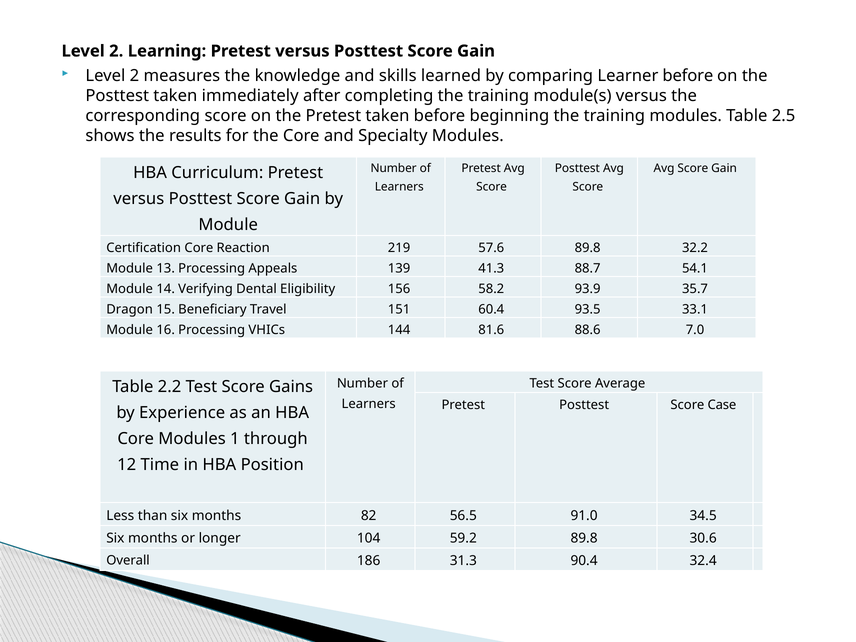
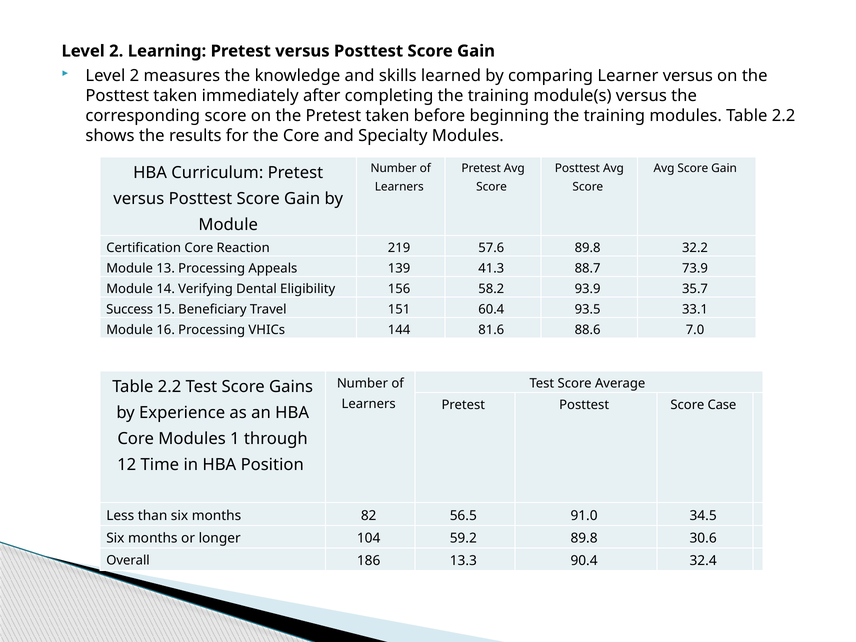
Learner before: before -> versus (688, 76)
modules Table 2.5: 2.5 -> 2.2 (784, 116)
54.1: 54.1 -> 73.9 (695, 268)
Dragon: Dragon -> Success (130, 309)
31.3: 31.3 -> 13.3 (463, 561)
